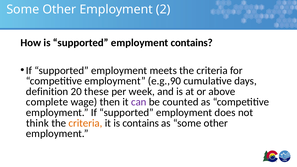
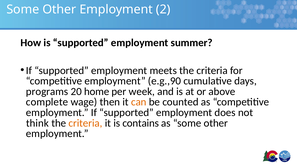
employment contains: contains -> summer (192, 43)
definition: definition -> programs (47, 92)
these: these -> home (97, 92)
can colour: purple -> orange (139, 102)
